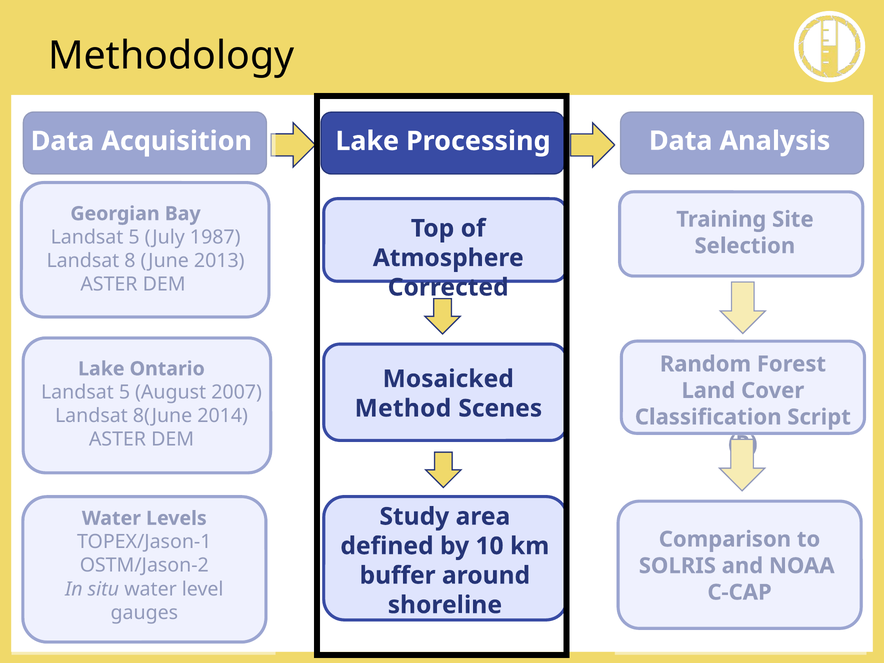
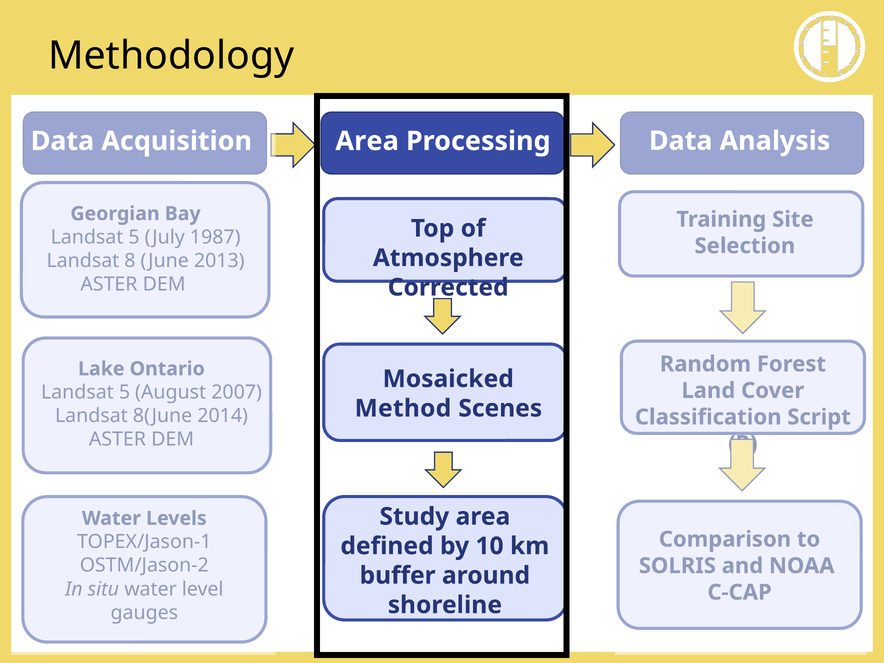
Lake: Lake -> Area (367, 141)
